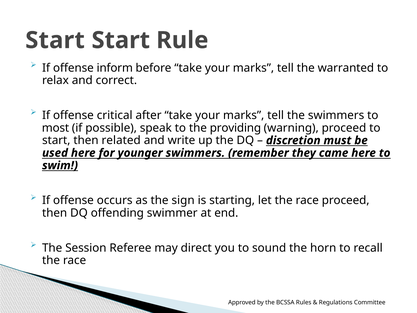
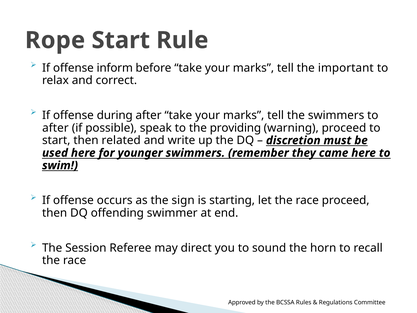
Start: Start -> Rope (55, 40)
warranted: warranted -> important (346, 68)
critical: critical -> during (115, 115)
most: most -> after (55, 128)
